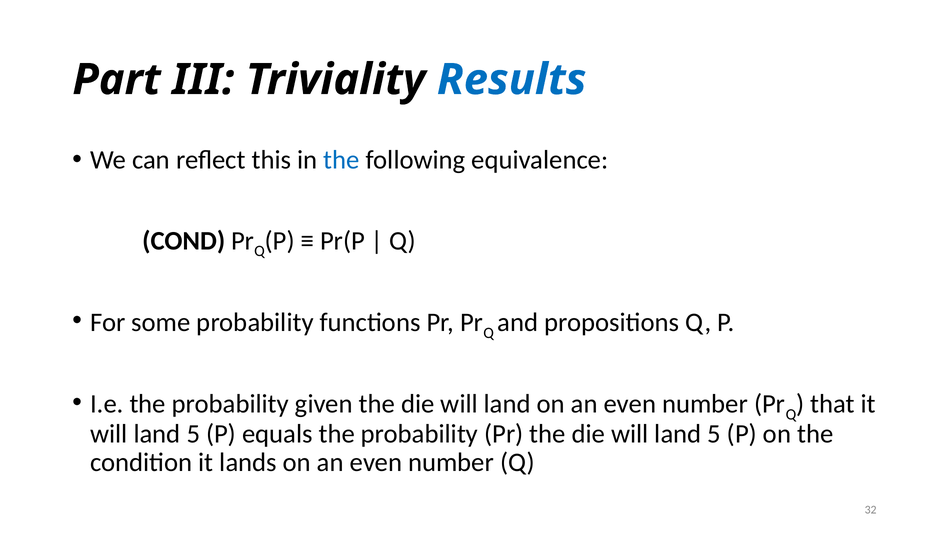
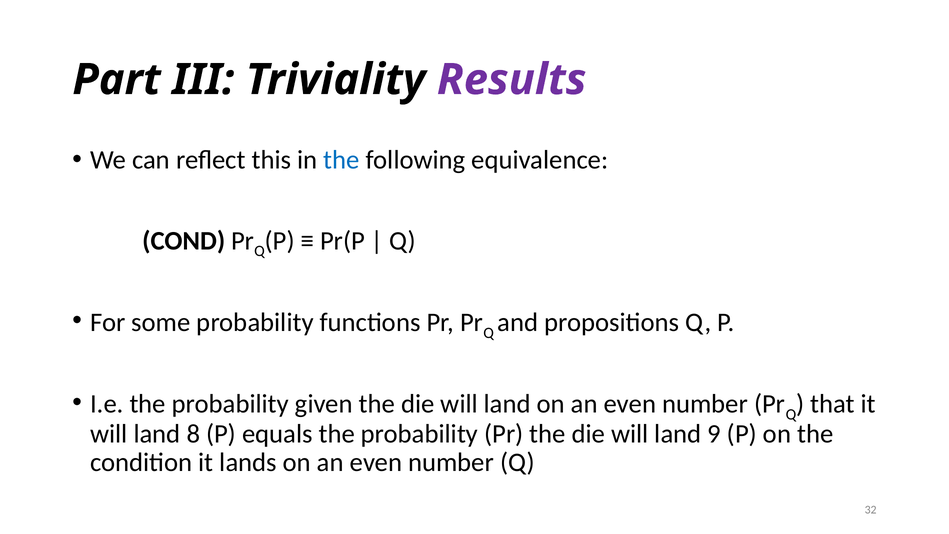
Results colour: blue -> purple (512, 80)
5: 5 -> 8 (193, 434)
die will land 5: 5 -> 9 (714, 434)
